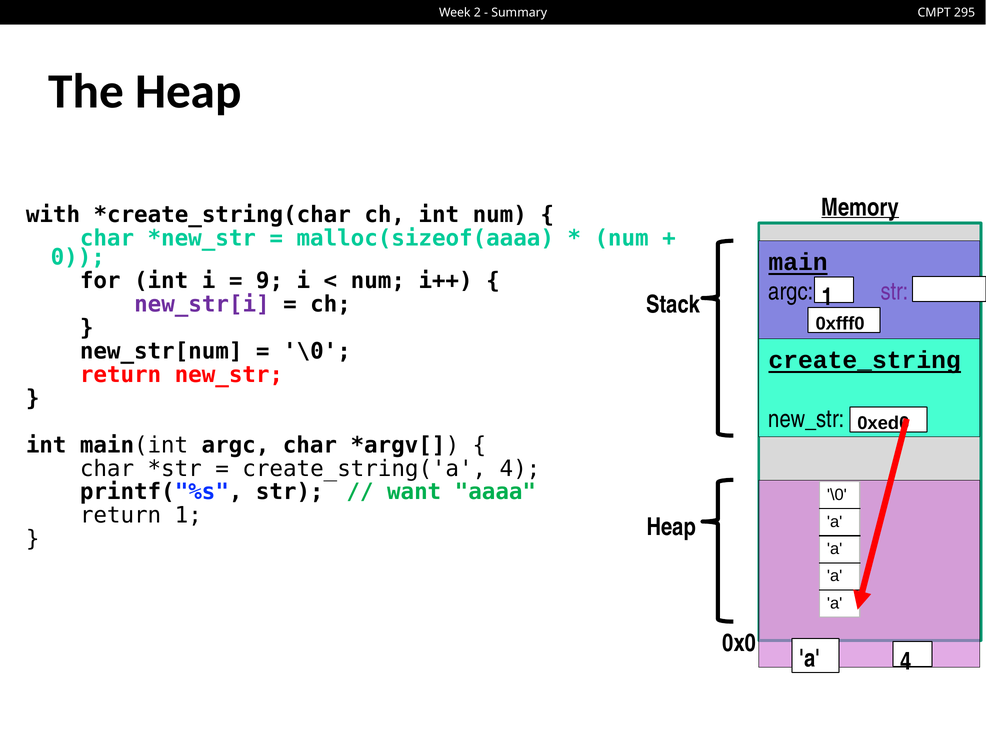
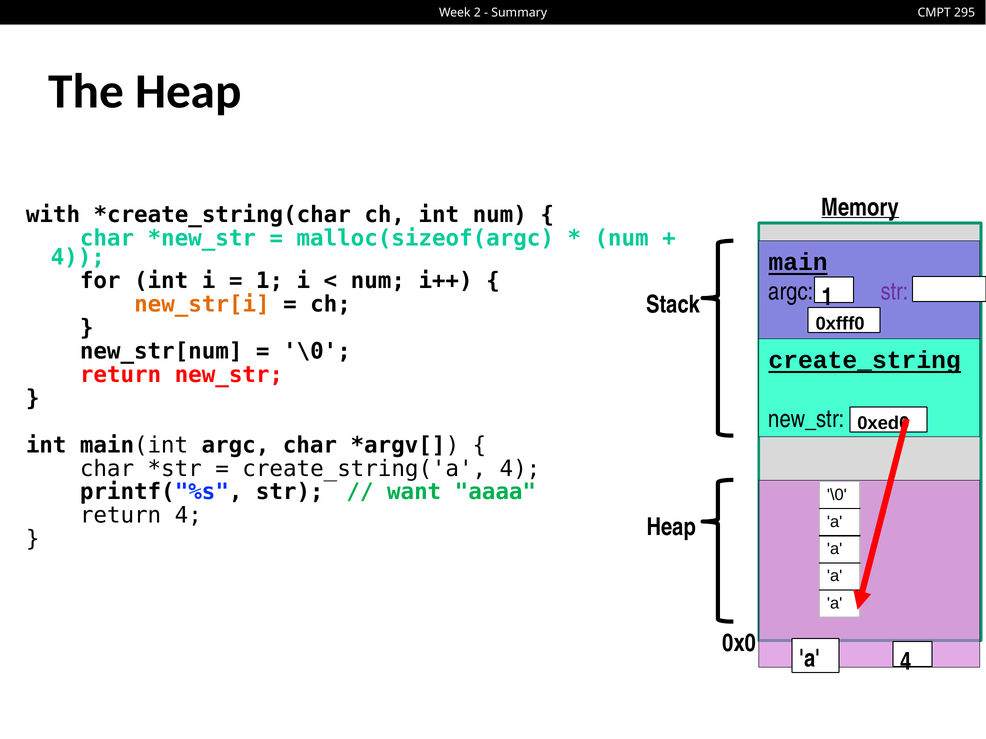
malloc(sizeof(aaaa: malloc(sizeof(aaaa -> malloc(sizeof(argc (425, 239)
0: 0 -> 4 (78, 258)
9: 9 -> 1 (270, 281)
new_str[i colour: purple -> orange (202, 305)
return 1: 1 -> 4 (188, 516)
